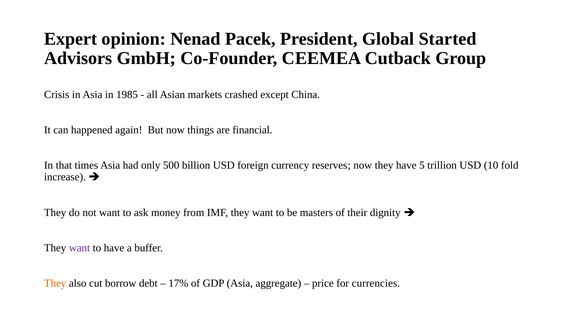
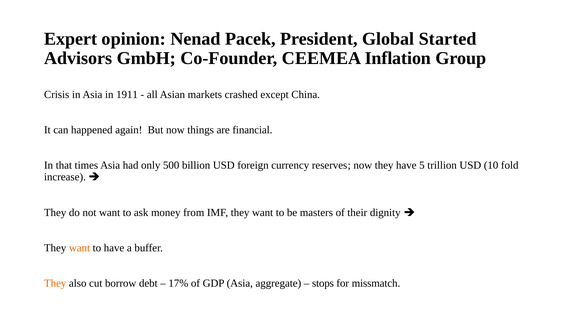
Cutback: Cutback -> Inflation (398, 58)
1985: 1985 -> 1911 (127, 95)
want colour: purple -> orange (79, 248)
price: price -> stops (323, 283)
currencies: currencies -> missmatch (376, 283)
